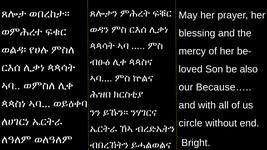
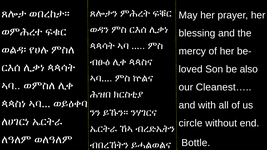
Because…: Because… -> Cleanest… (224, 87)
Bright: Bright -> Bottle (196, 143)
